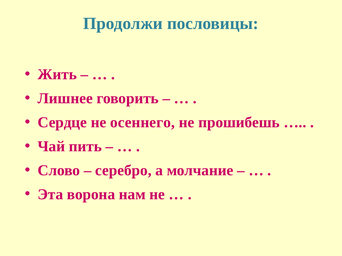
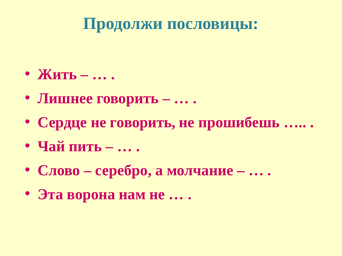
не осеннего: осеннего -> говорить (143, 123)
